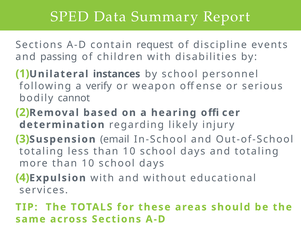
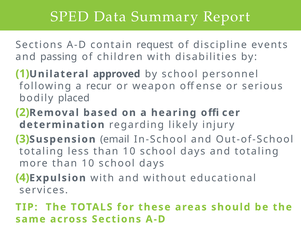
instances: instances -> approved (117, 74)
verify: verify -> recur (99, 86)
cannot: cannot -> placed (74, 98)
